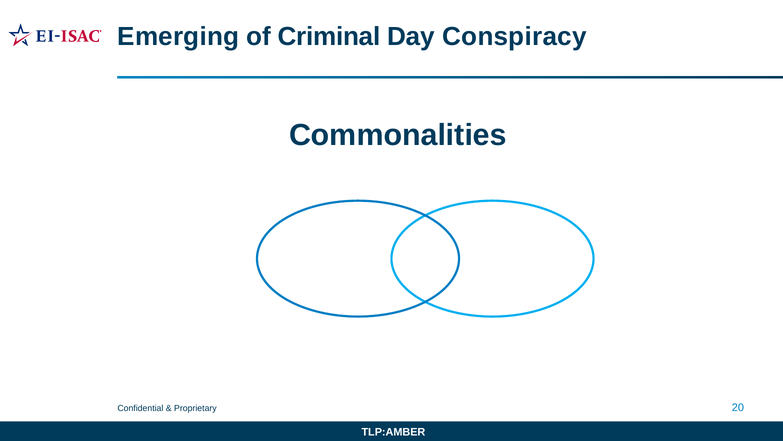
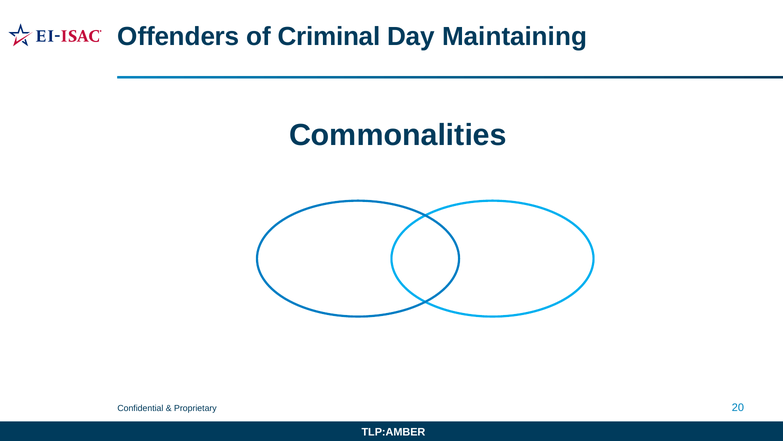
Emerging: Emerging -> Offenders (178, 37)
Conspiracy: Conspiracy -> Maintaining (515, 37)
